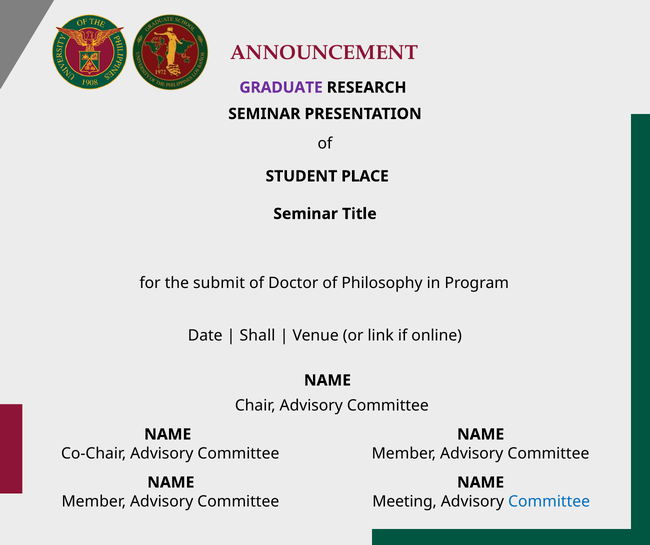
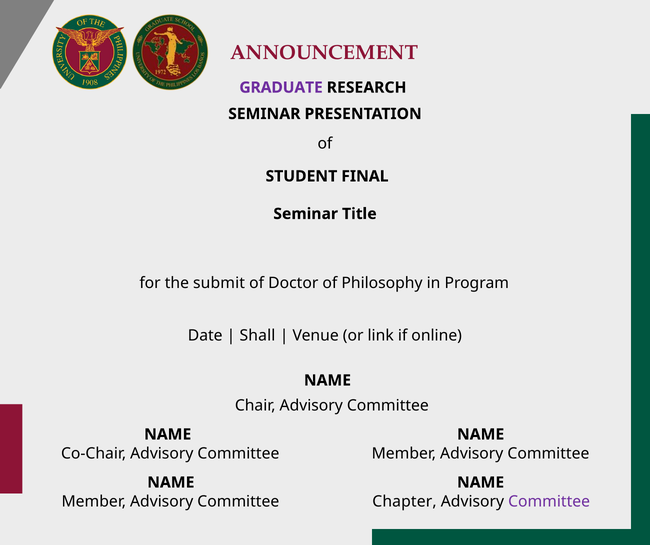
PLACE: PLACE -> FINAL (365, 176)
Meeting: Meeting -> Chapter (404, 502)
Committee colour: blue -> purple (549, 502)
